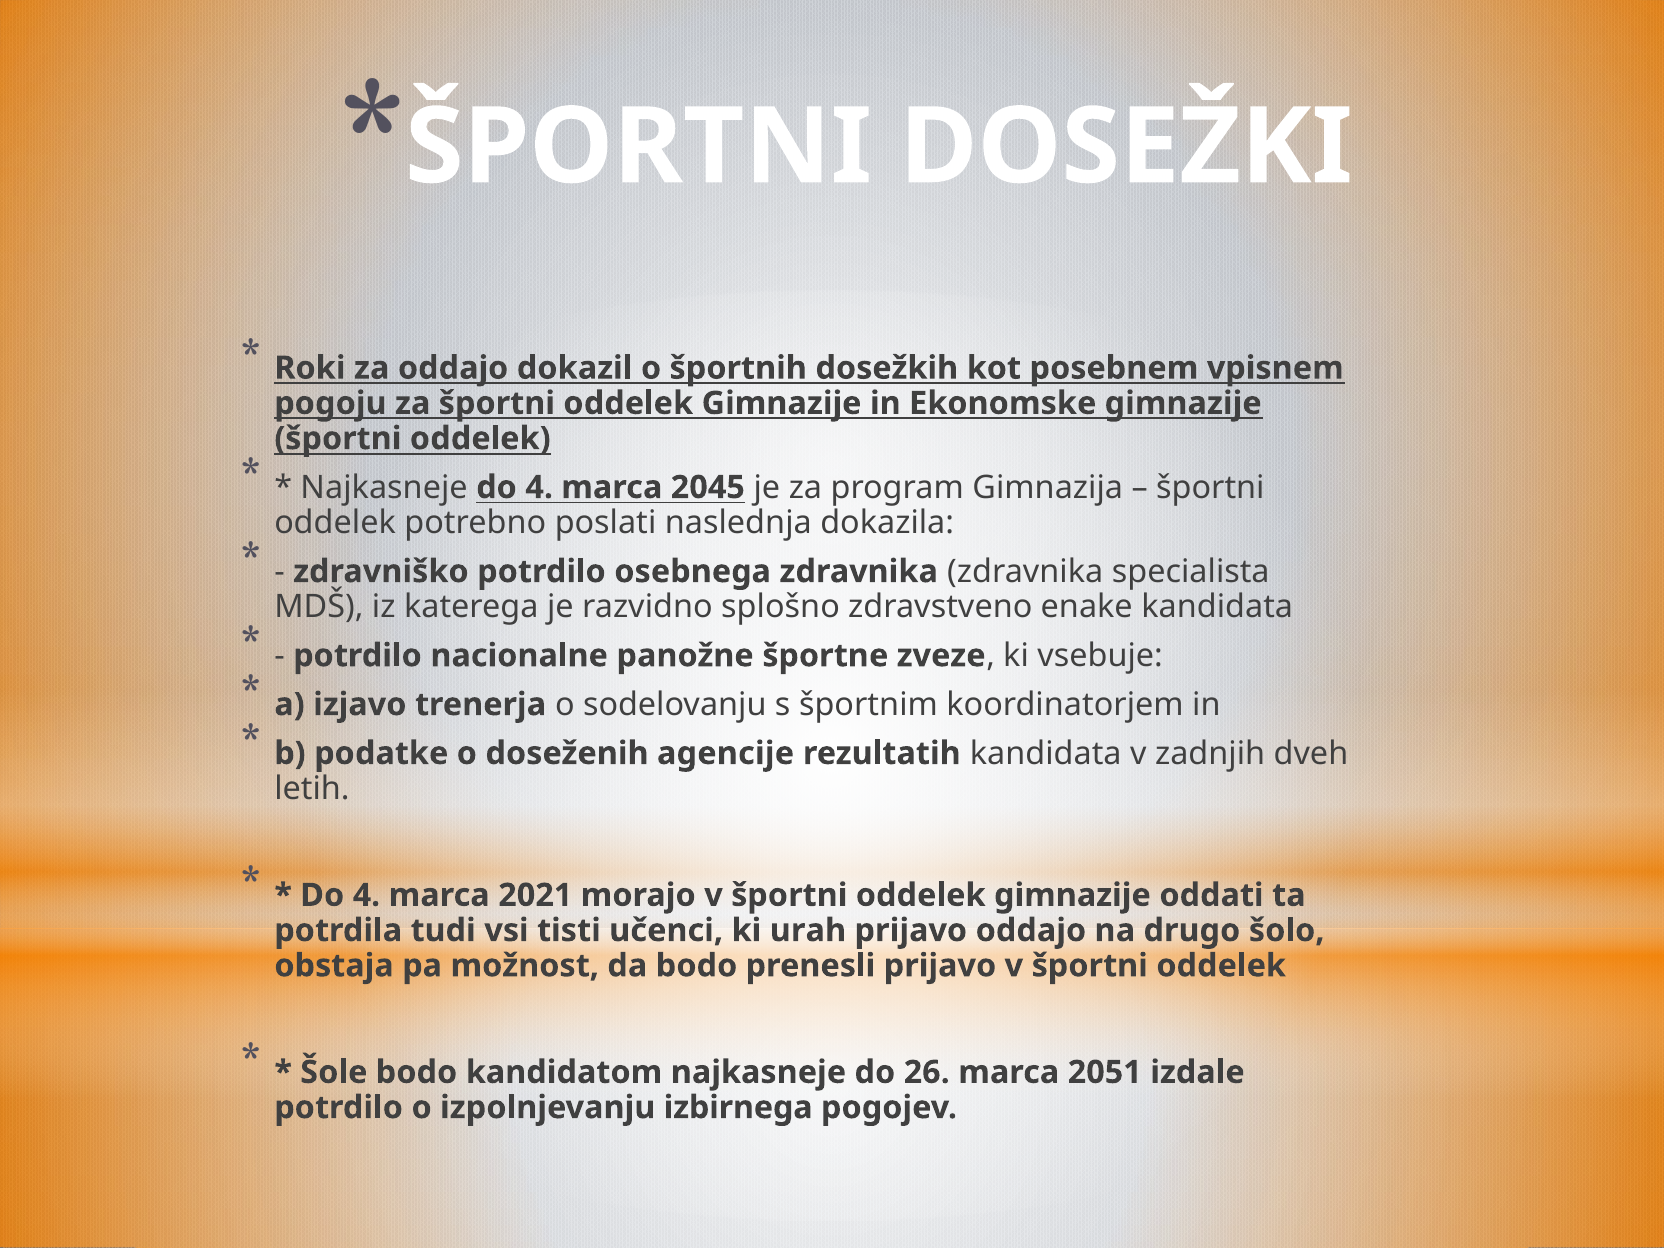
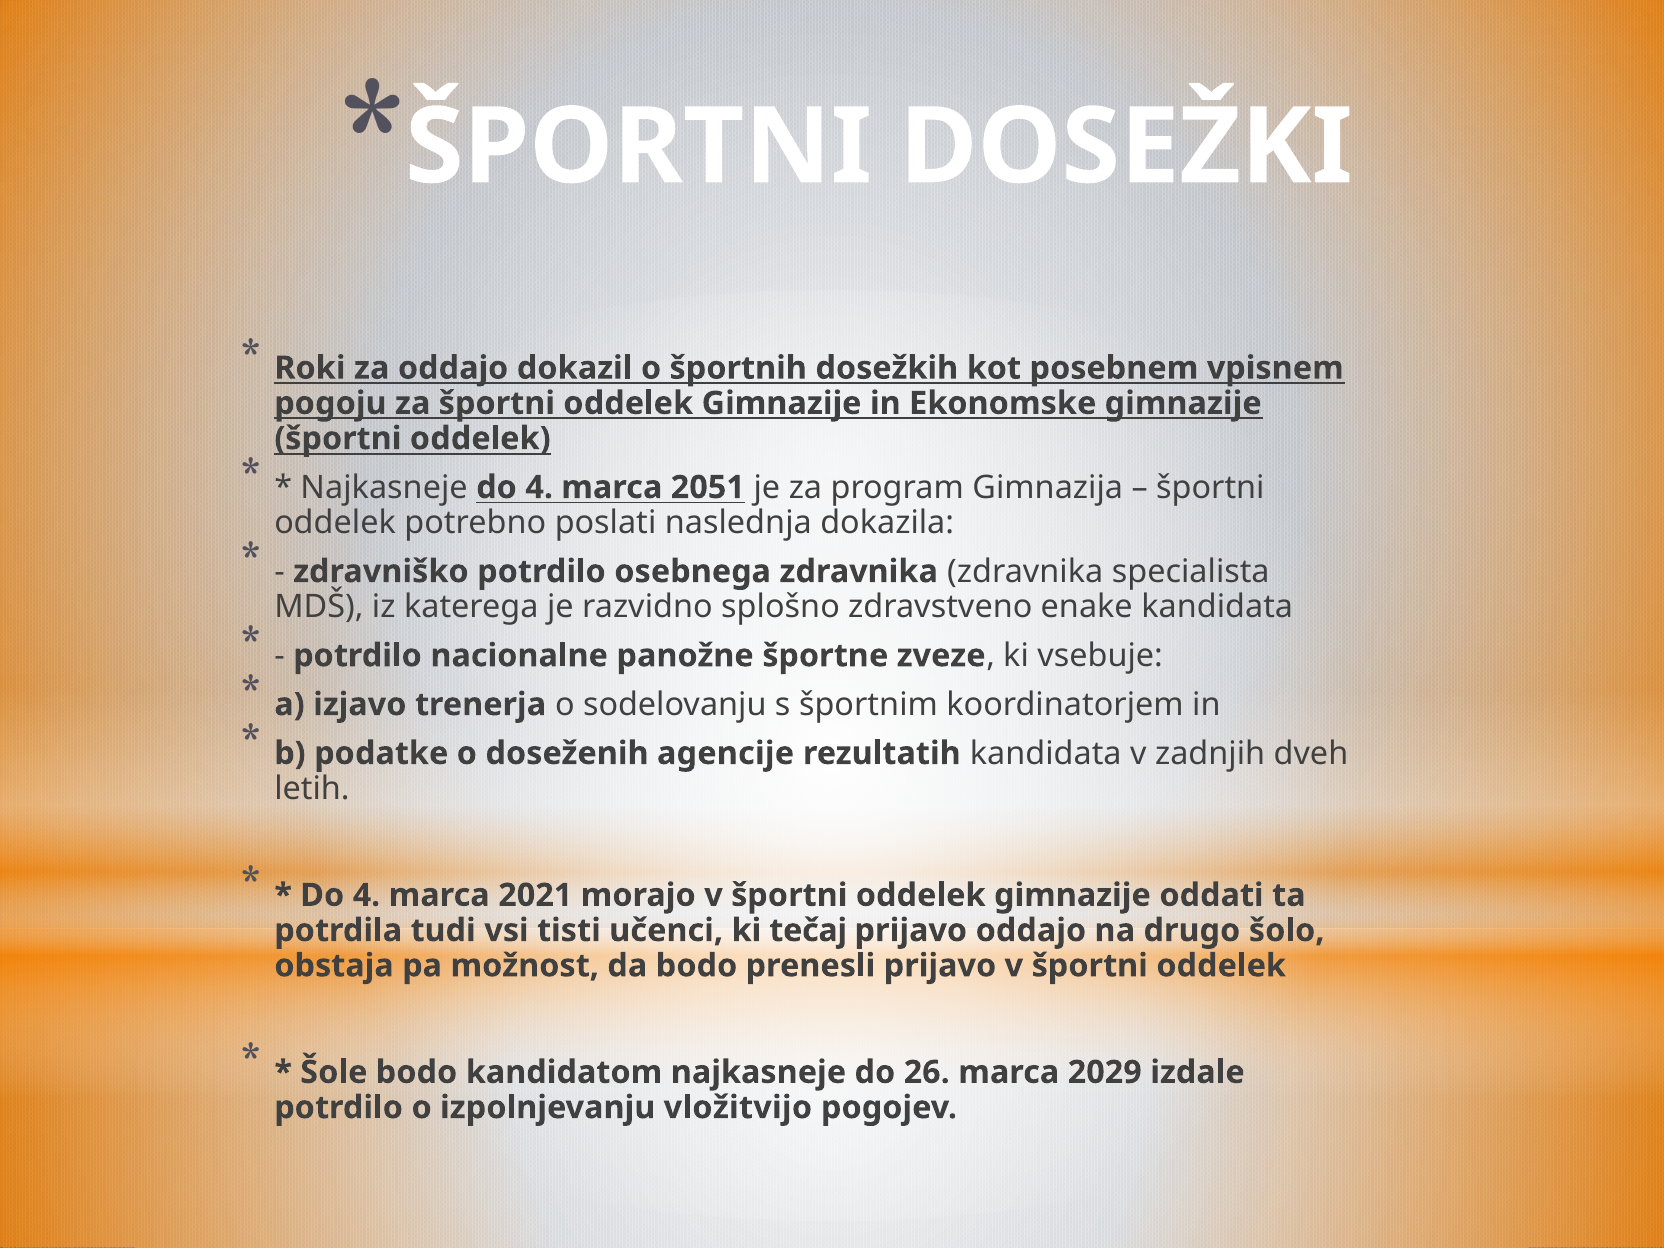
2045: 2045 -> 2051 (708, 487)
urah: urah -> tečaj (808, 930)
2051: 2051 -> 2029 (1105, 1072)
izbirnega: izbirnega -> vložitvijo (738, 1108)
